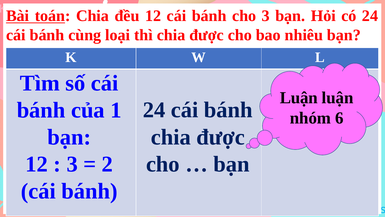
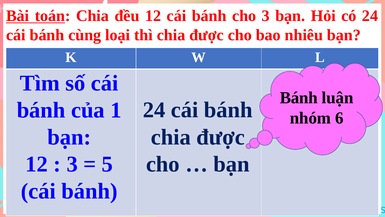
Luận: Luận -> Bánh (299, 98)
2: 2 -> 5 (107, 164)
